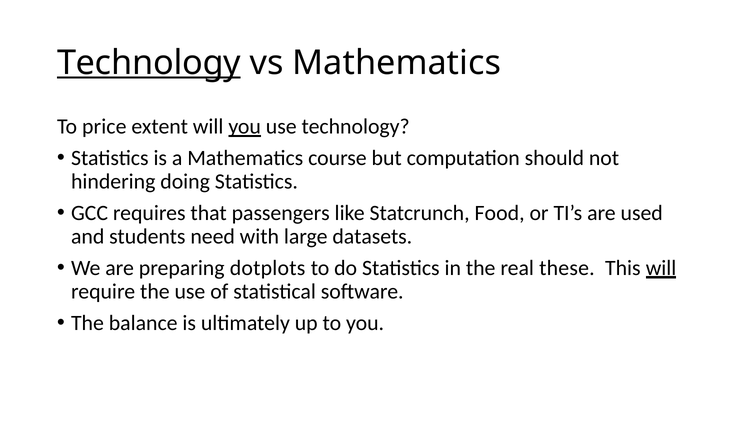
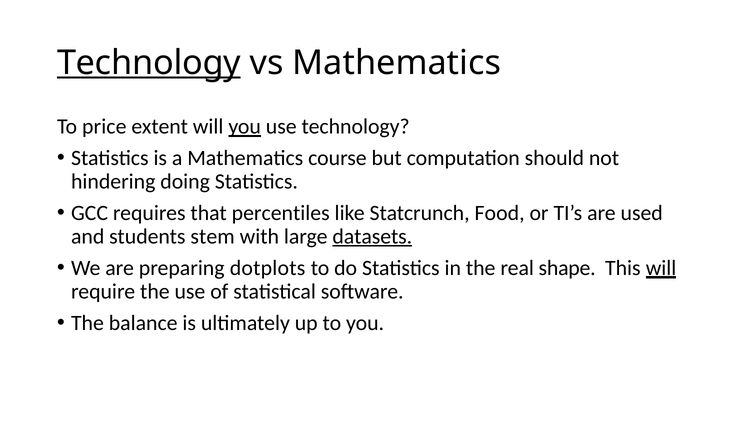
passengers: passengers -> percentiles (281, 213)
need: need -> stem (213, 236)
datasets underline: none -> present (372, 236)
these: these -> shape (567, 268)
